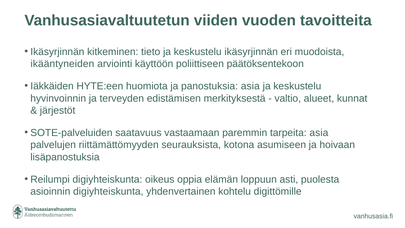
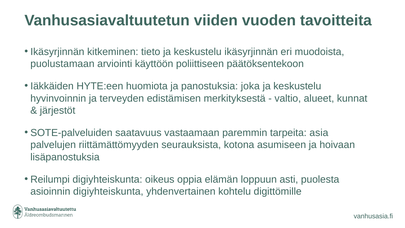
ikääntyneiden: ikääntyneiden -> puolustamaan (62, 64)
panostuksia asia: asia -> joka (250, 86)
